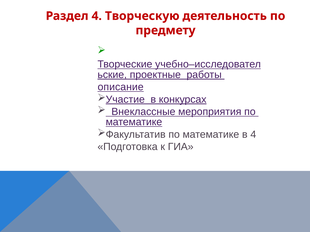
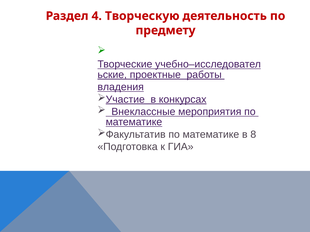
описание: описание -> владения (121, 87)
в 4: 4 -> 8 (253, 135)
